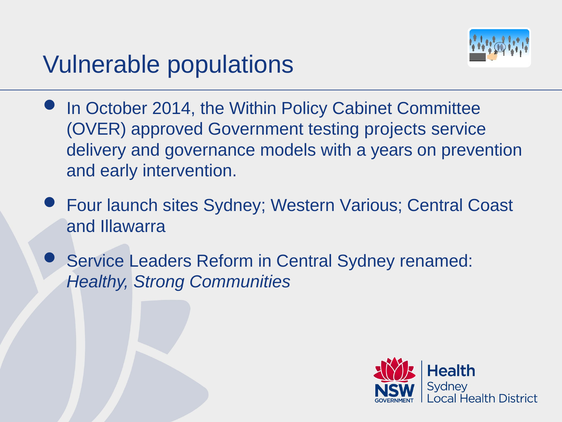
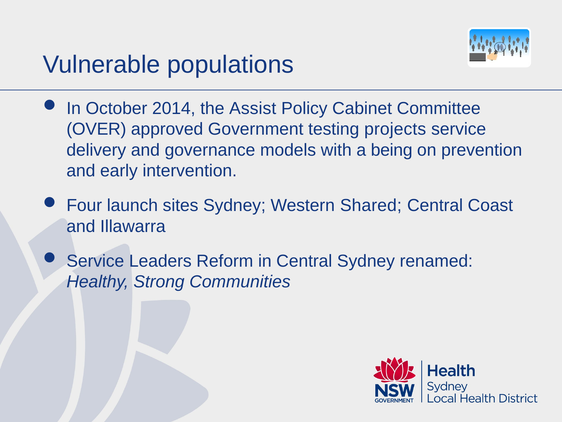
Within: Within -> Assist (253, 108)
years: years -> being (392, 150)
Various: Various -> Shared (371, 205)
